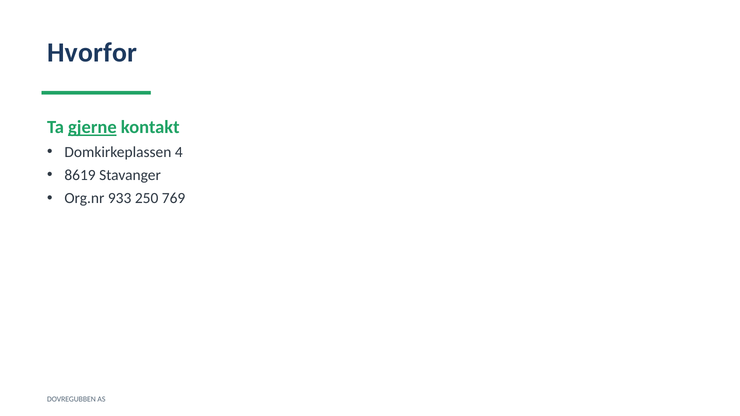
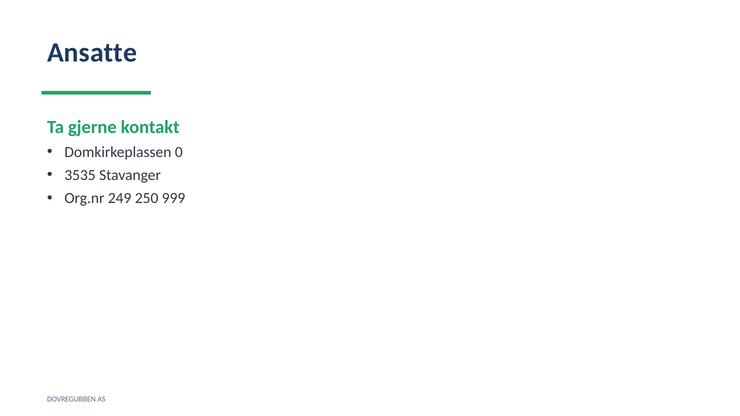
Hvorfor: Hvorfor -> Ansatte (92, 53)
gjerne underline: present -> none (92, 127)
4: 4 -> 0 (179, 152)
8619: 8619 -> 3535 (80, 175)
933: 933 -> 249 (120, 198)
769: 769 -> 999 (174, 198)
